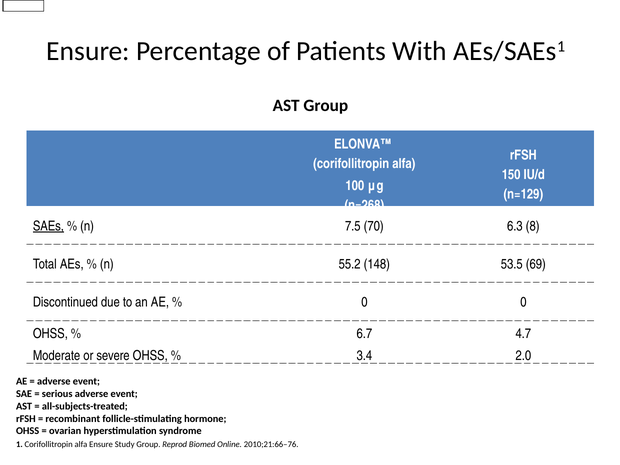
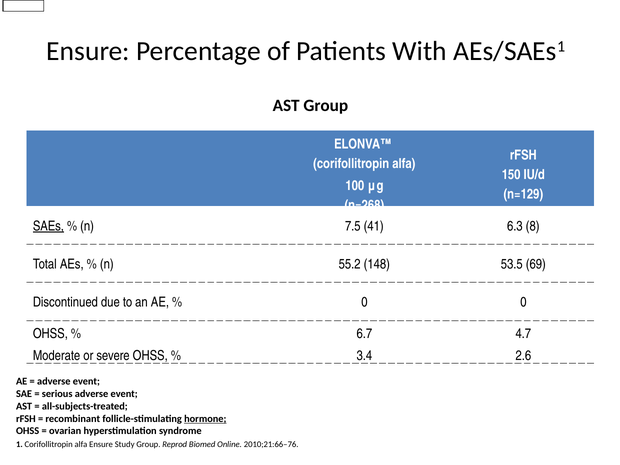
70: 70 -> 41 (374, 226)
2.0: 2.0 -> 2.6 (523, 356)
hormone underline: none -> present (205, 419)
